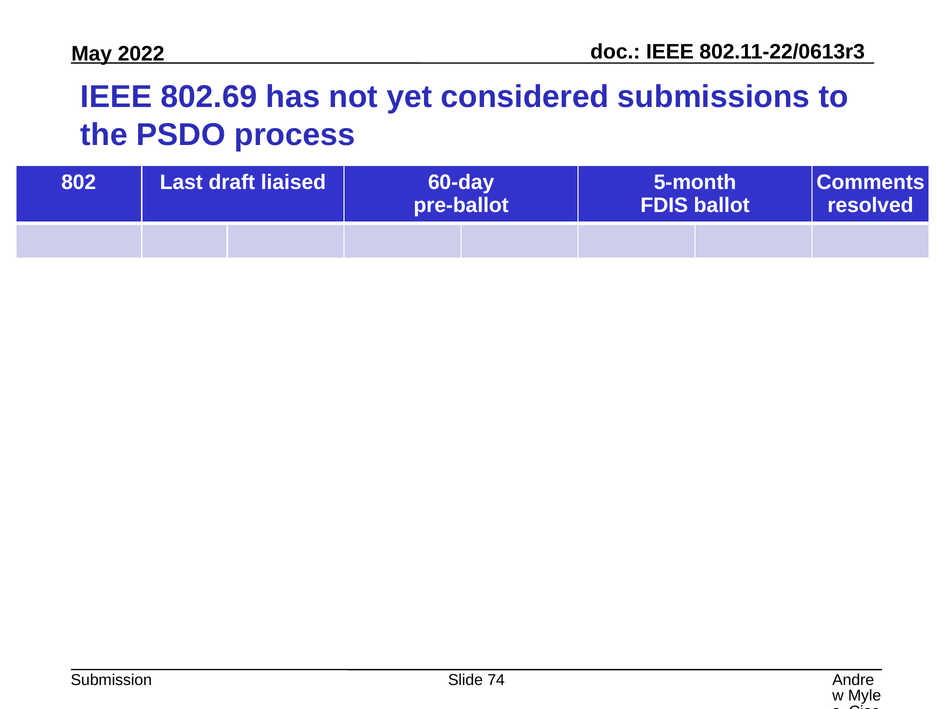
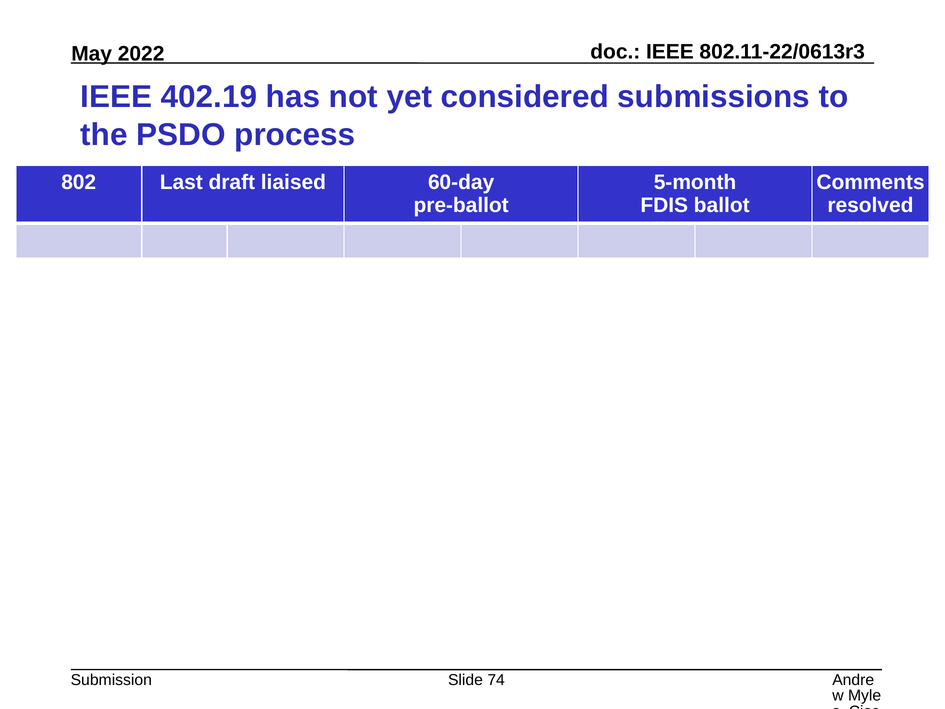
802.69: 802.69 -> 402.19 (209, 97)
